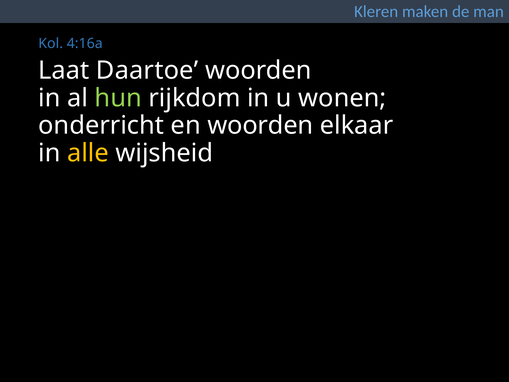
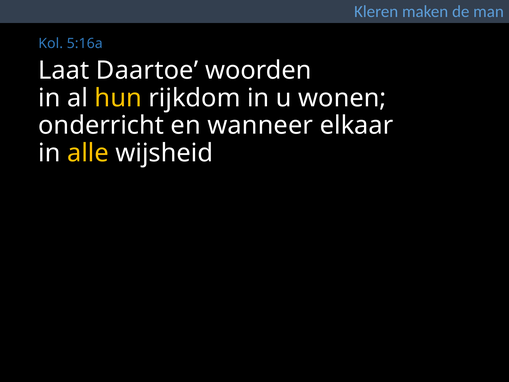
4:16a: 4:16a -> 5:16a (85, 44)
hun colour: light green -> yellow (118, 98)
en woorden: woorden -> wanneer (260, 125)
